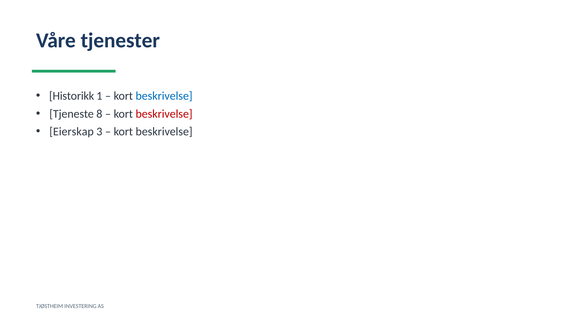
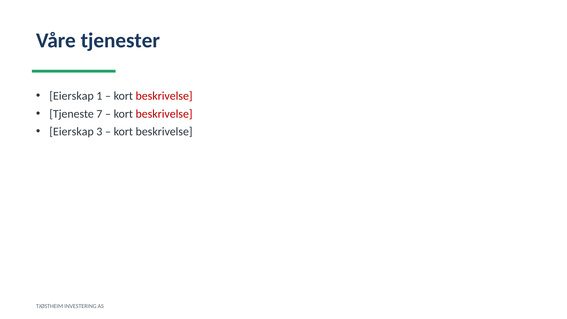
Historikk: Historikk -> Eierskap (72, 96)
beskrivelse colour: blue -> red (164, 96)
8: 8 -> 7 (99, 114)
